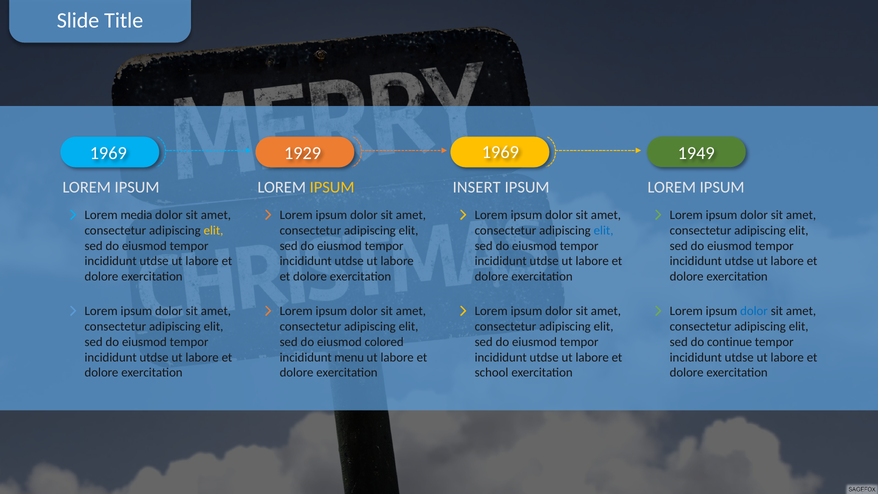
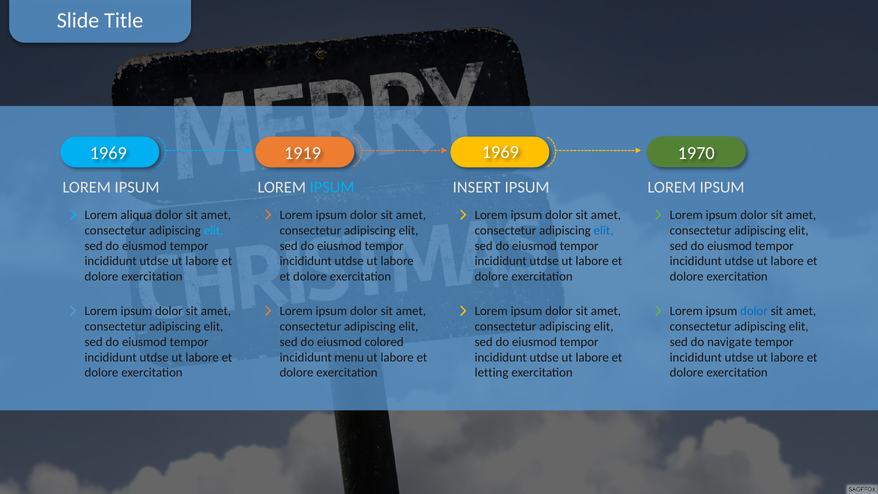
1929: 1929 -> 1919 (303, 153)
1949: 1949 -> 1970 (696, 153)
IPSUM colour: yellow -> light blue (332, 187)
media: media -> aliqua (136, 215)
elit colour: yellow -> light blue (214, 230)
continue: continue -> navigate (730, 342)
school: school -> letting (492, 373)
